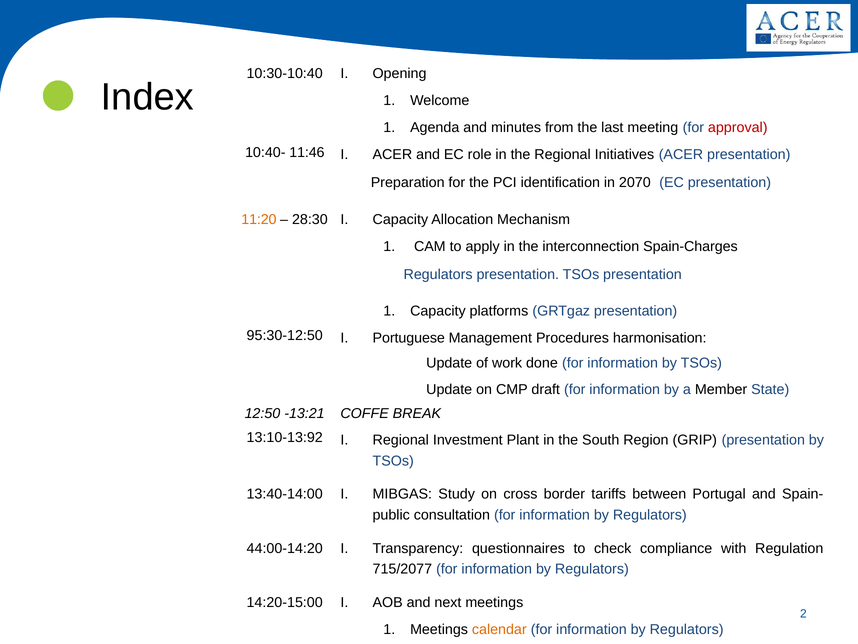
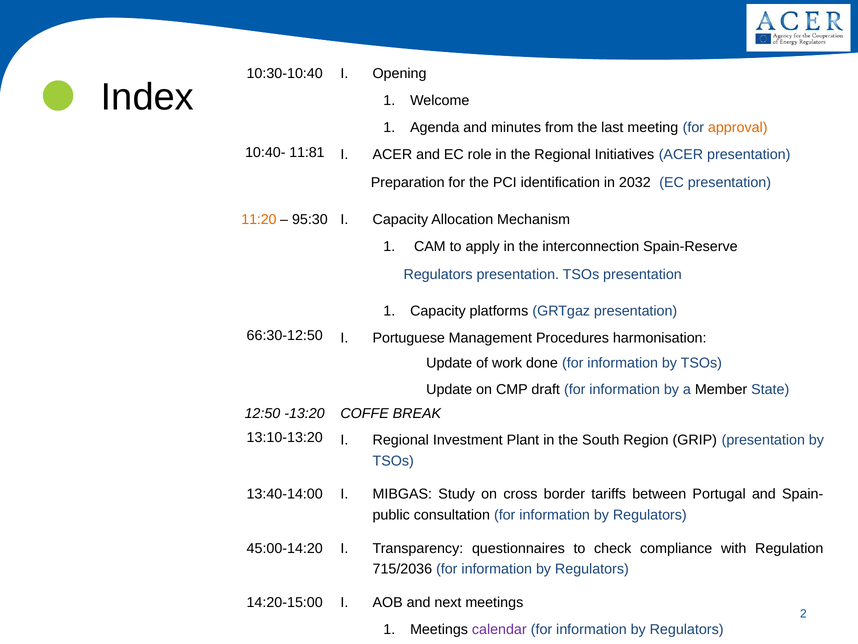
approval colour: red -> orange (738, 128)
11:46: 11:46 -> 11:81 (307, 152)
2070: 2070 -> 2032 (635, 183)
28:30: 28:30 -> 95:30 (310, 219)
Spain-Charges: Spain-Charges -> Spain-Reserve (690, 246)
95:30-12:50: 95:30-12:50 -> 66:30-12:50 (285, 335)
-13:21: -13:21 -> -13:20 (304, 413)
13:10-13:92: 13:10-13:92 -> 13:10-13:20 (285, 437)
44:00-14:20: 44:00-14:20 -> 45:00-14:20 (285, 548)
715/2077: 715/2077 -> 715/2036 (402, 569)
calendar colour: orange -> purple (499, 629)
